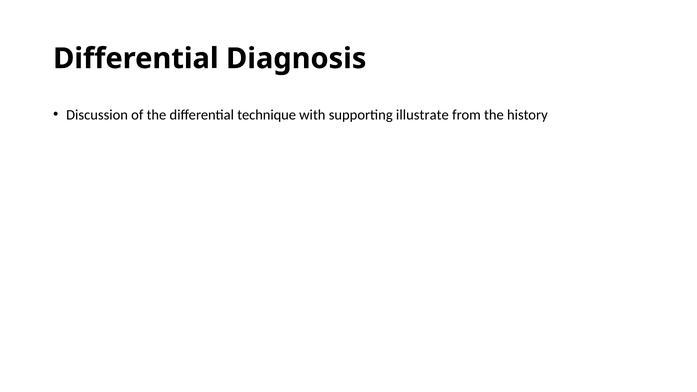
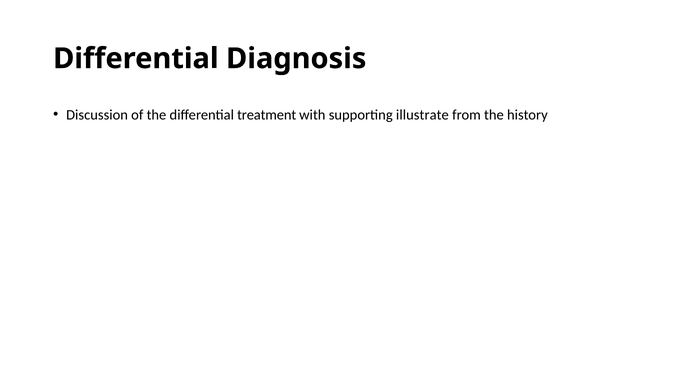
technique: technique -> treatment (267, 115)
